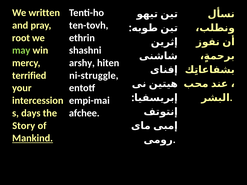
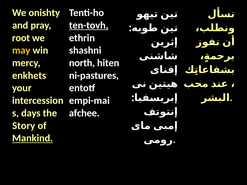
written: written -> onishty (44, 13)
ten-tovh underline: none -> present (89, 25)
may colour: light green -> yellow (21, 50)
arshy: arshy -> north (82, 63)
terrified: terrified -> enkhets (29, 76)
ni-struggle: ni-struggle -> ni-pastures (94, 76)
